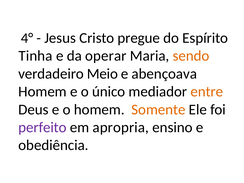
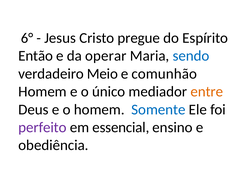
4°: 4° -> 6° (27, 38)
Tinha: Tinha -> Então (36, 56)
sendo colour: orange -> blue (191, 56)
abençoava: abençoava -> comunhão (164, 74)
Somente colour: orange -> blue (158, 109)
apropria: apropria -> essencial (121, 127)
